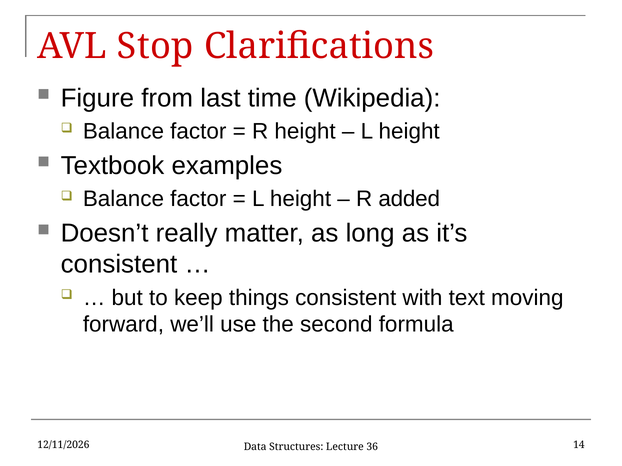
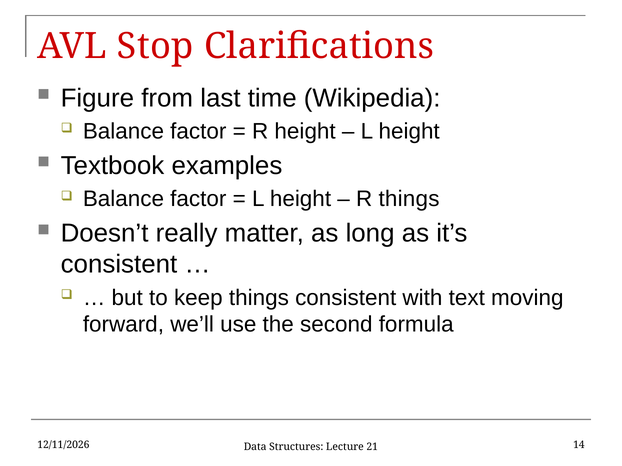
R added: added -> things (409, 199)
36: 36 -> 21 (372, 448)
